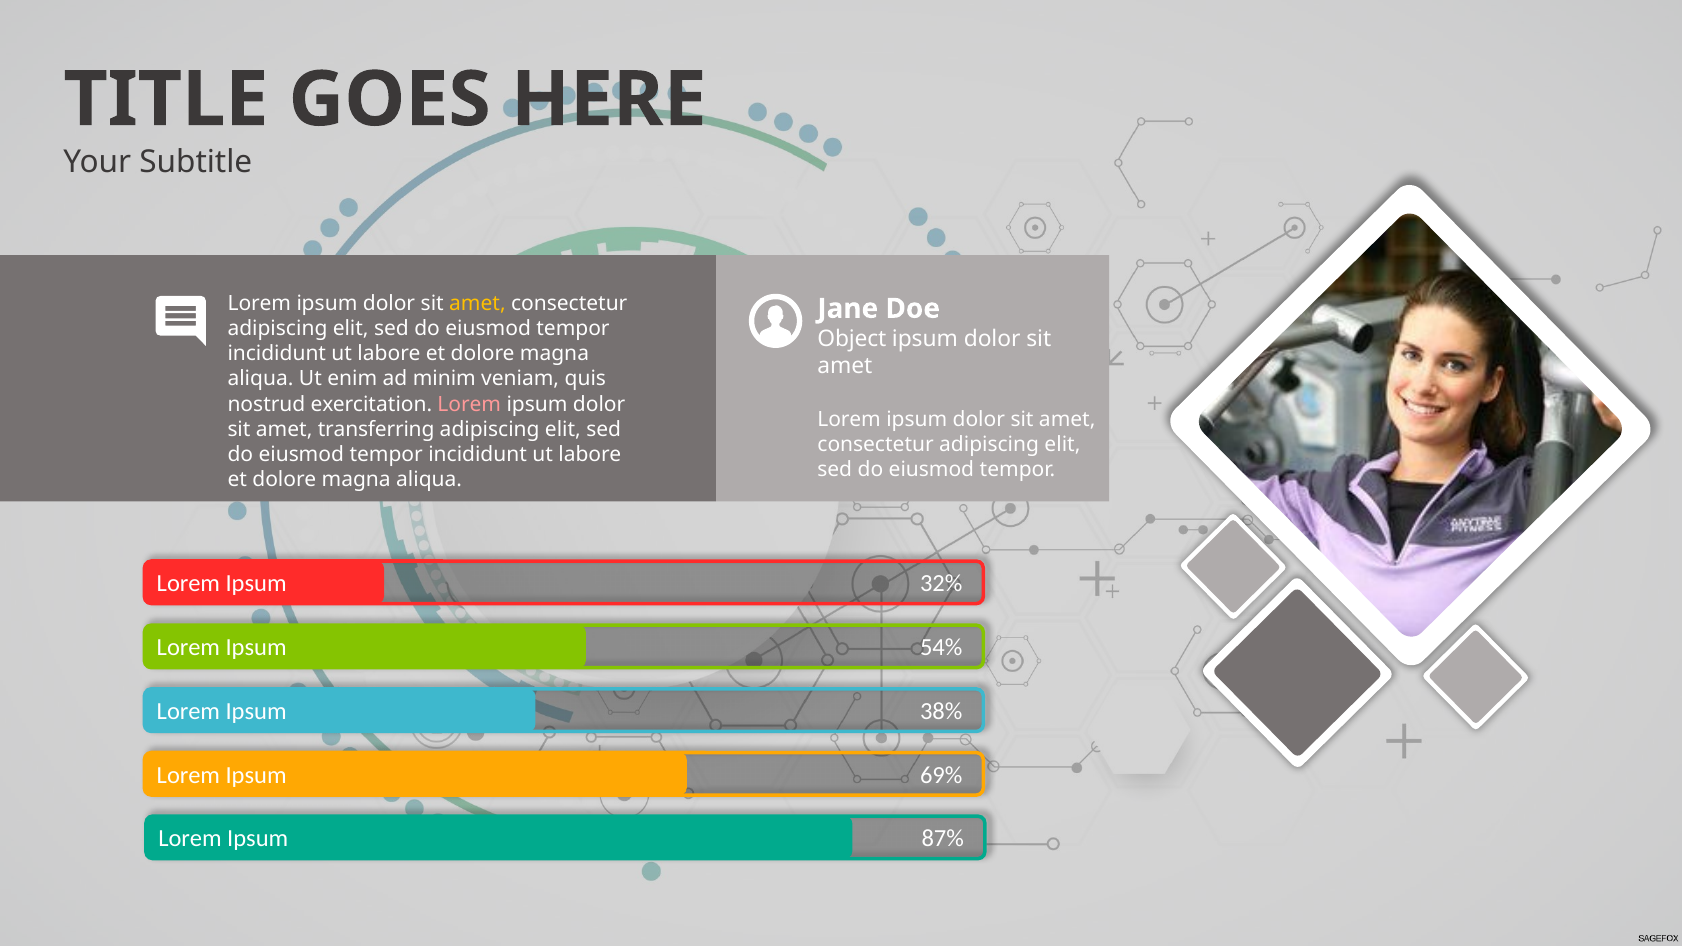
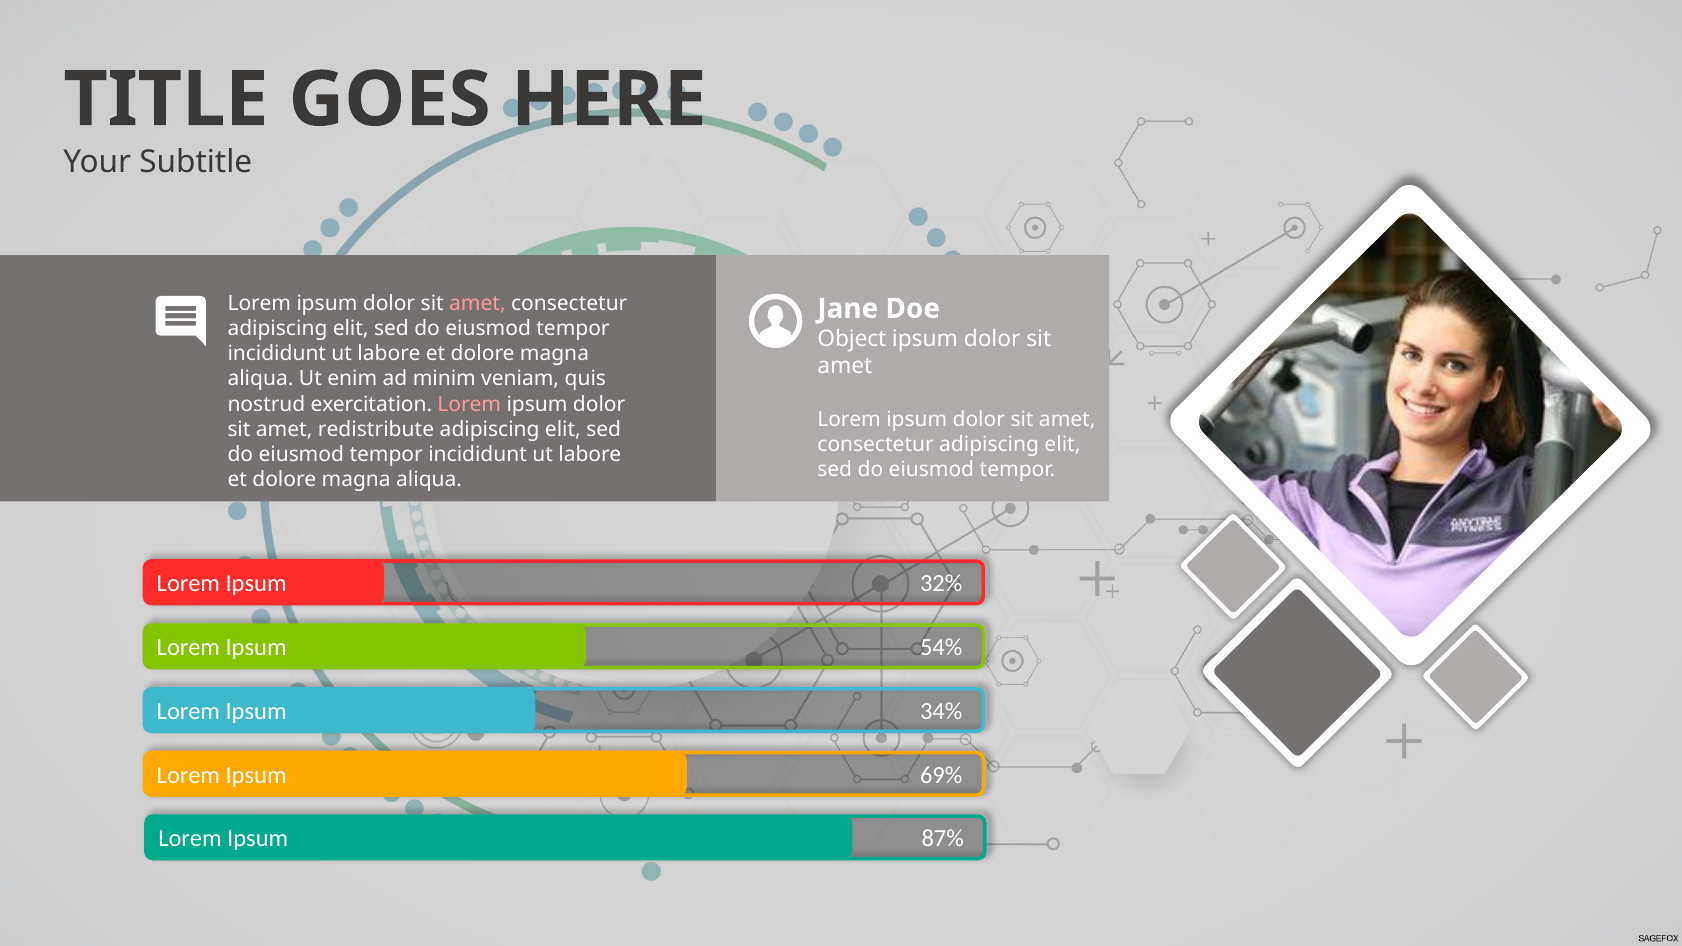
amet colour: yellow -> pink (477, 303)
transferring: transferring -> redistribute (376, 429)
38%: 38% -> 34% (941, 712)
